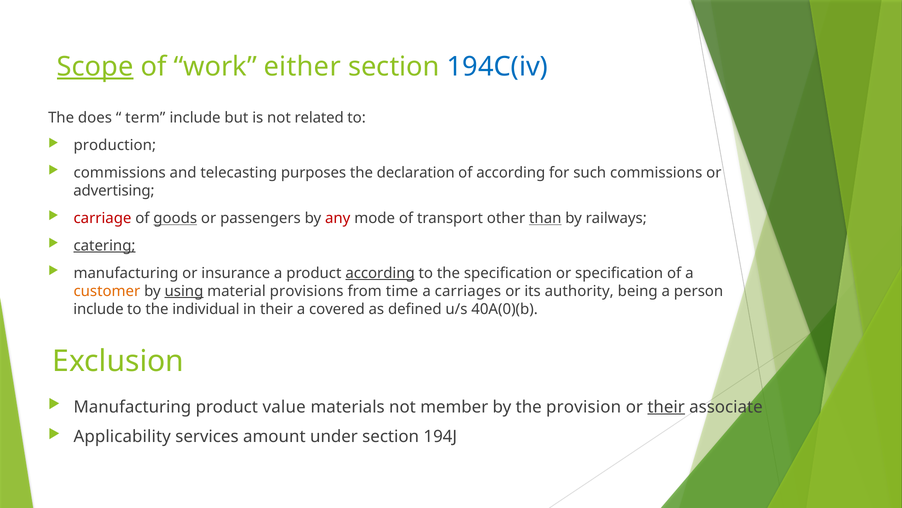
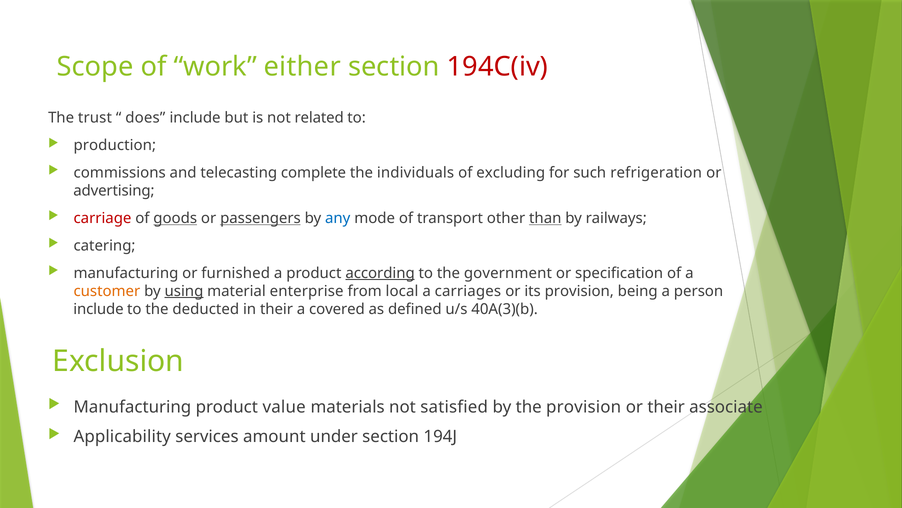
Scope underline: present -> none (95, 67)
194C(iv colour: blue -> red (497, 67)
does: does -> trust (95, 118)
term: term -> does (145, 118)
purposes: purposes -> complete (314, 173)
declaration: declaration -> individuals (416, 173)
of according: according -> excluding (511, 173)
such commissions: commissions -> refrigeration (656, 173)
passengers underline: none -> present (260, 218)
any colour: red -> blue (338, 218)
catering underline: present -> none (105, 245)
insurance: insurance -> furnished (236, 273)
the specification: specification -> government (508, 273)
provisions: provisions -> enterprise (307, 291)
time: time -> local (402, 291)
its authority: authority -> provision (579, 291)
individual: individual -> deducted (206, 309)
40A(0)(b: 40A(0)(b -> 40A(3)(b (505, 309)
member: member -> satisfied (454, 406)
their underline: present -> none (666, 406)
